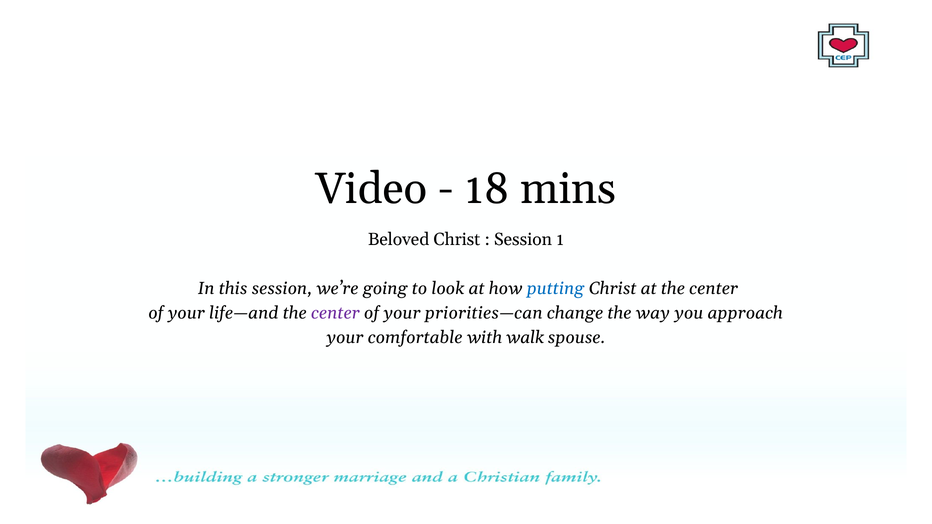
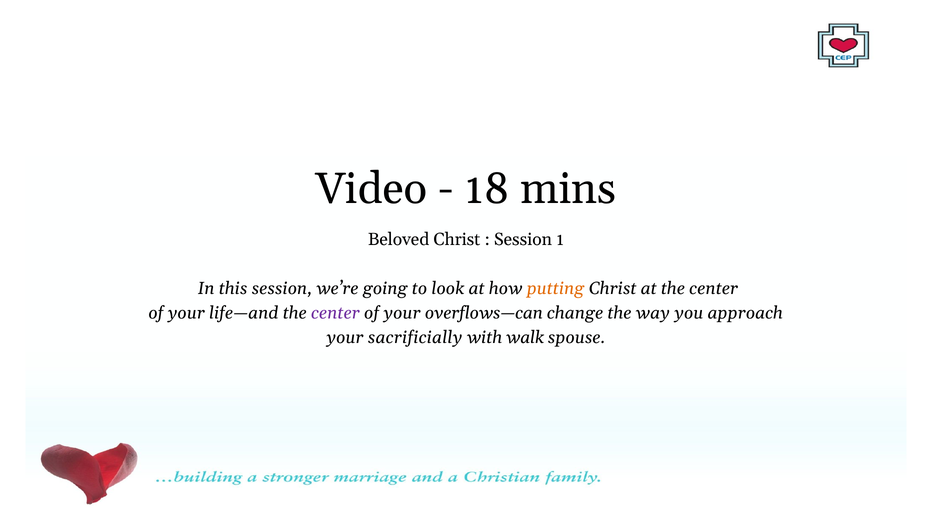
putting colour: blue -> orange (555, 288)
priorities—can: priorities—can -> overflows—can (484, 313)
comfortable: comfortable -> sacrificially (415, 337)
